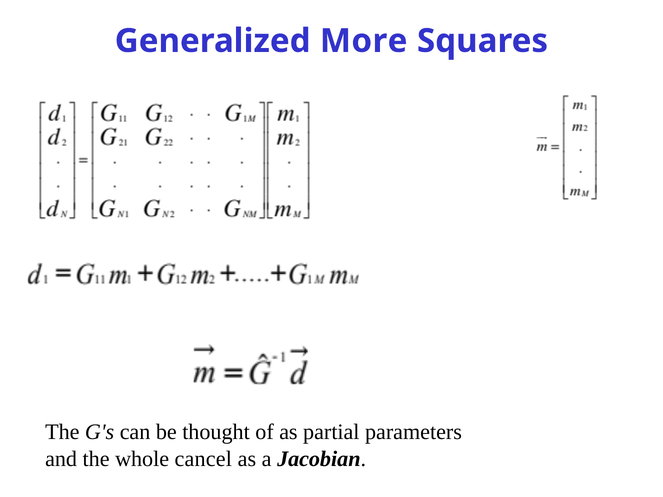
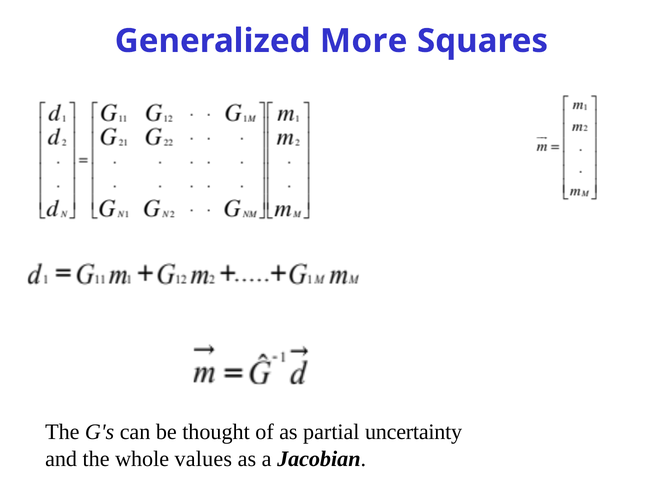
parameters: parameters -> uncertainty (414, 432)
cancel: cancel -> values (203, 459)
